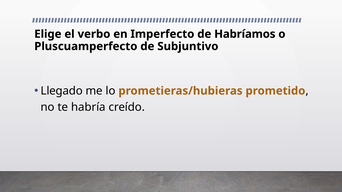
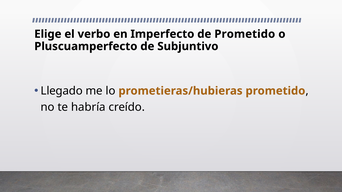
de Habríamos: Habríamos -> Prometido (245, 34)
